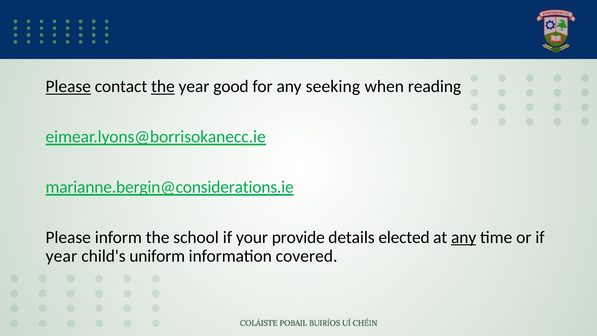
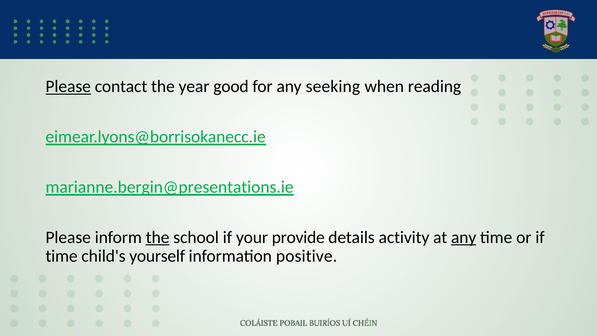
the underline: present -> none (163, 87)
marianne.bergin@considerations.ie: marianne.bergin@considerations.ie -> marianne.bergin@presentations.ie (170, 187)
the underline: none -> present (158, 237)
elected: elected -> activity (404, 237)
year: year -> time (62, 256)
uniform: uniform -> yourself (157, 256)
covered: covered -> positive (307, 256)
